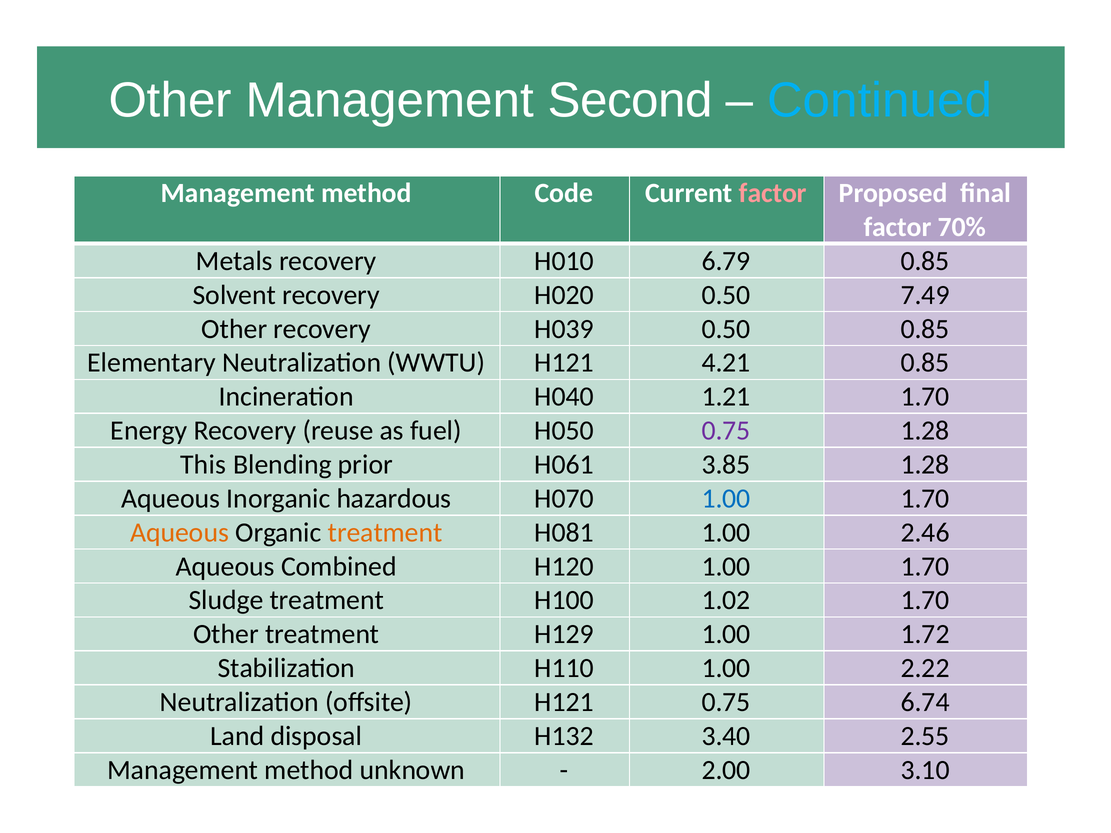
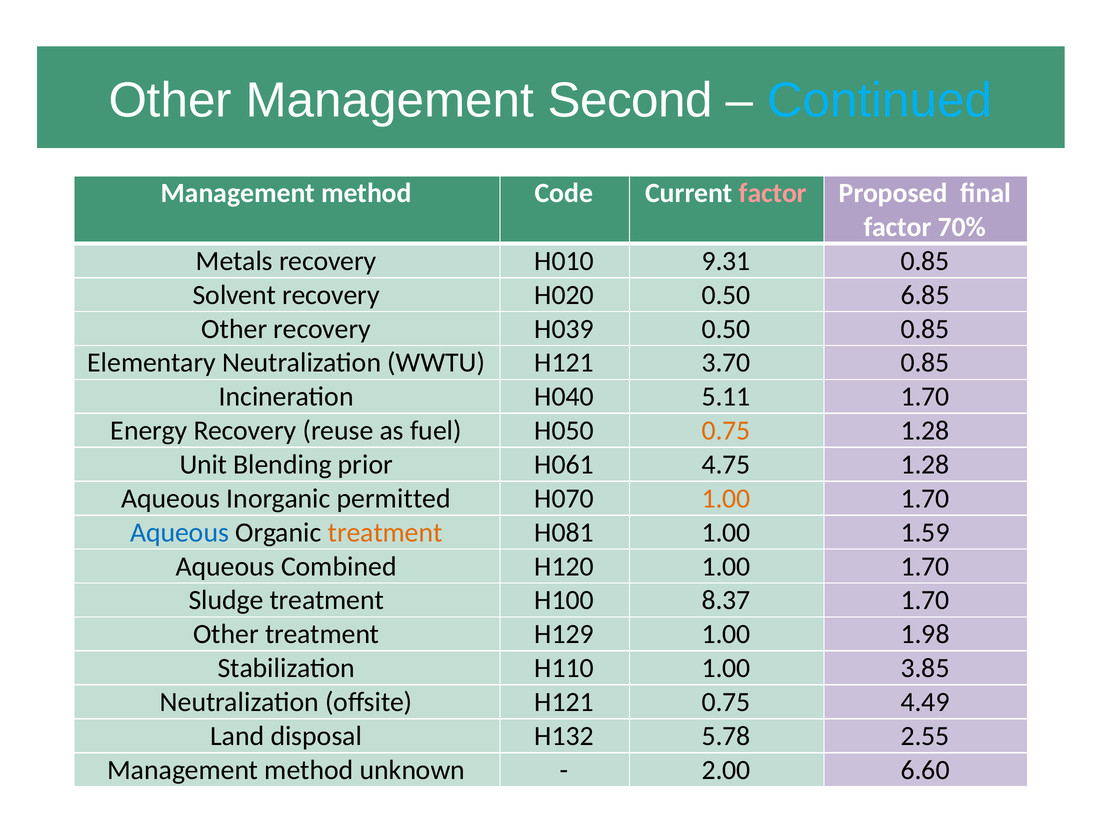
6.79: 6.79 -> 9.31 (726, 261)
7.49: 7.49 -> 6.85 (925, 295)
4.21: 4.21 -> 3.70 (726, 363)
1.21: 1.21 -> 5.11 (726, 397)
0.75 colour: purple -> orange (726, 431)
This: This -> Unit (203, 465)
3.85: 3.85 -> 4.75 (726, 465)
hazardous: hazardous -> permitted (394, 499)
1.00 colour: blue -> orange (726, 499)
Aqueous colour: orange -> blue (180, 533)
2.46: 2.46 -> 1.59 (925, 533)
1.02: 1.02 -> 8.37 (726, 600)
1.72: 1.72 -> 1.98 (925, 634)
2.22: 2.22 -> 3.85 (925, 668)
6.74: 6.74 -> 4.49 (925, 702)
3.40: 3.40 -> 5.78 (726, 736)
3.10: 3.10 -> 6.60 (925, 770)
